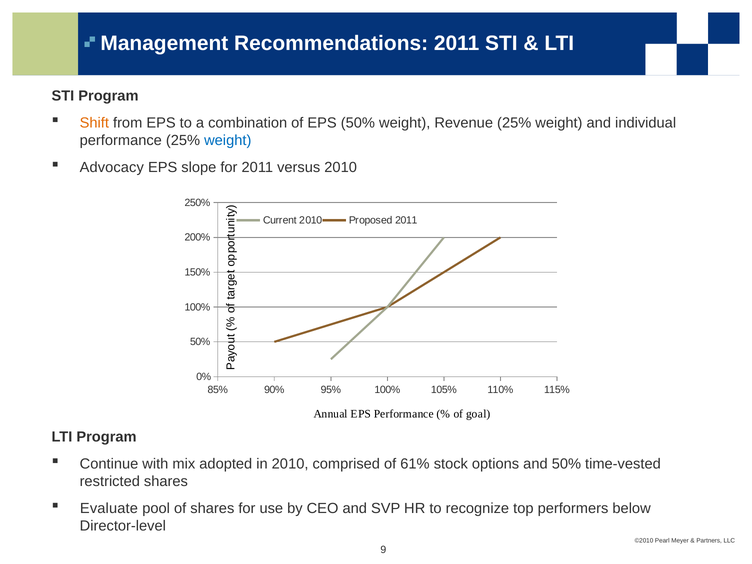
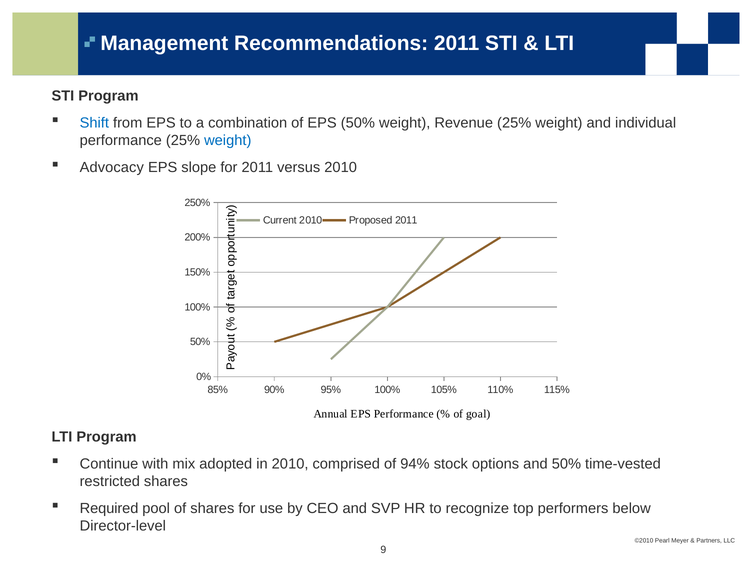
Shift colour: orange -> blue (94, 123)
61%: 61% -> 94% (415, 464)
Evaluate: Evaluate -> Required (109, 509)
